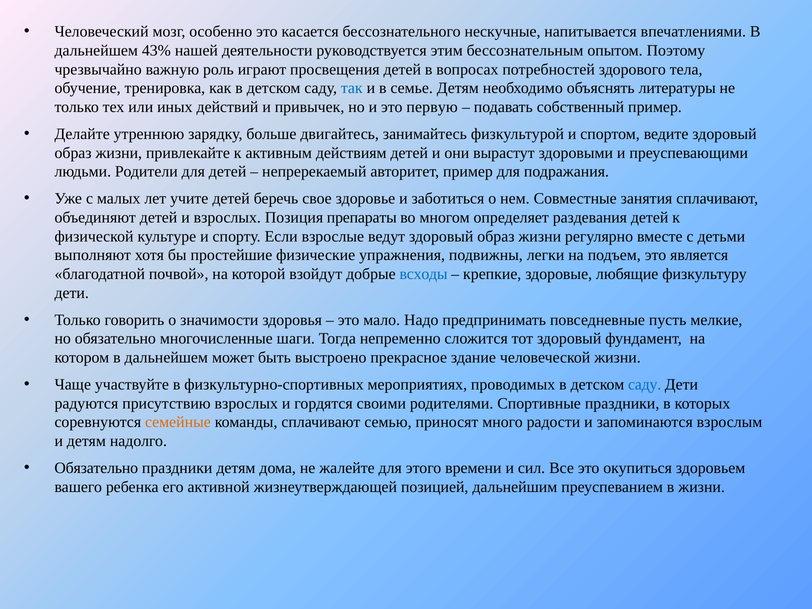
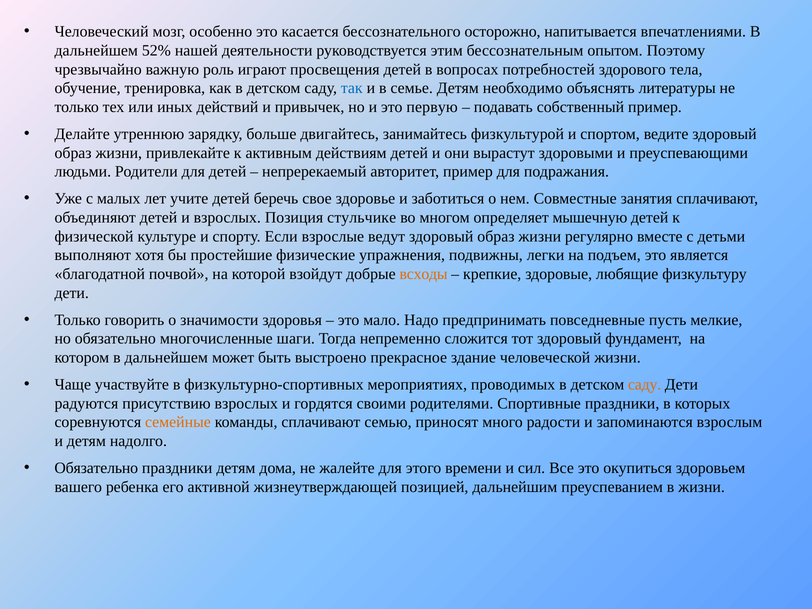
нескучные: нескучные -> осторожно (503, 31)
43%: 43% -> 52% (156, 50)
препараты: препараты -> стульчике (362, 217)
раздевания: раздевания -> мышечную (590, 217)
всходы colour: blue -> orange (424, 274)
саду colour: blue -> orange (645, 384)
